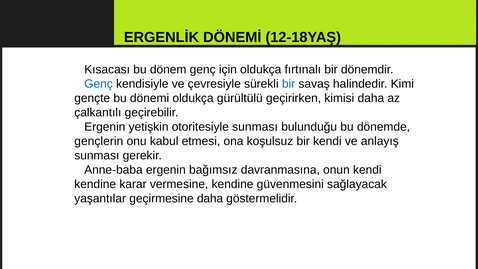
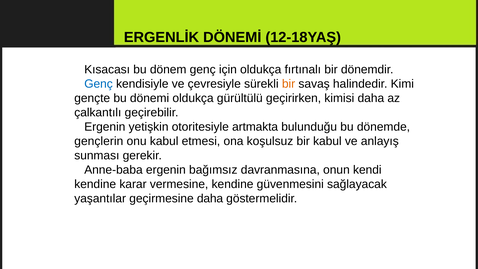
bir colour: blue -> orange (289, 84)
otoritesiyle sunması: sunması -> artmakta (255, 127)
bir kendi: kendi -> kabul (327, 141)
